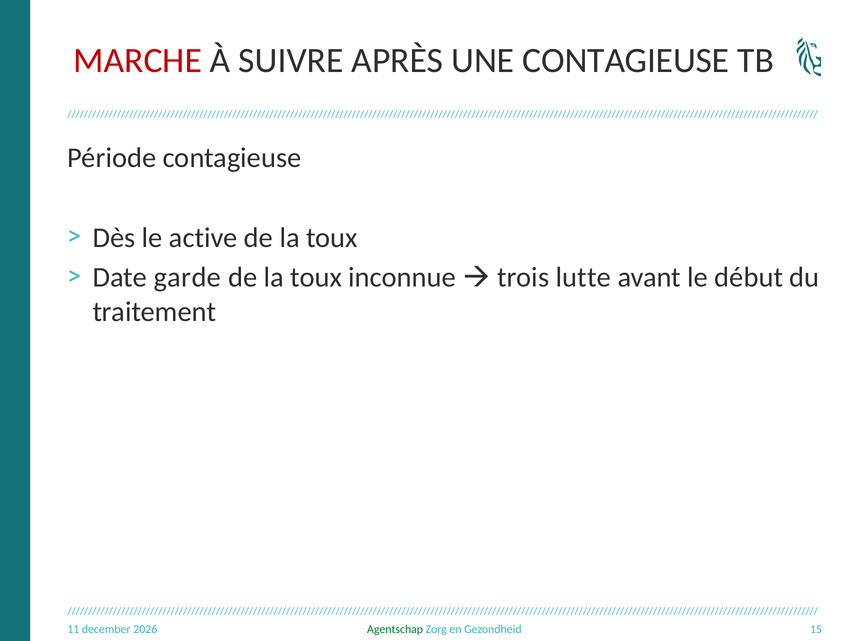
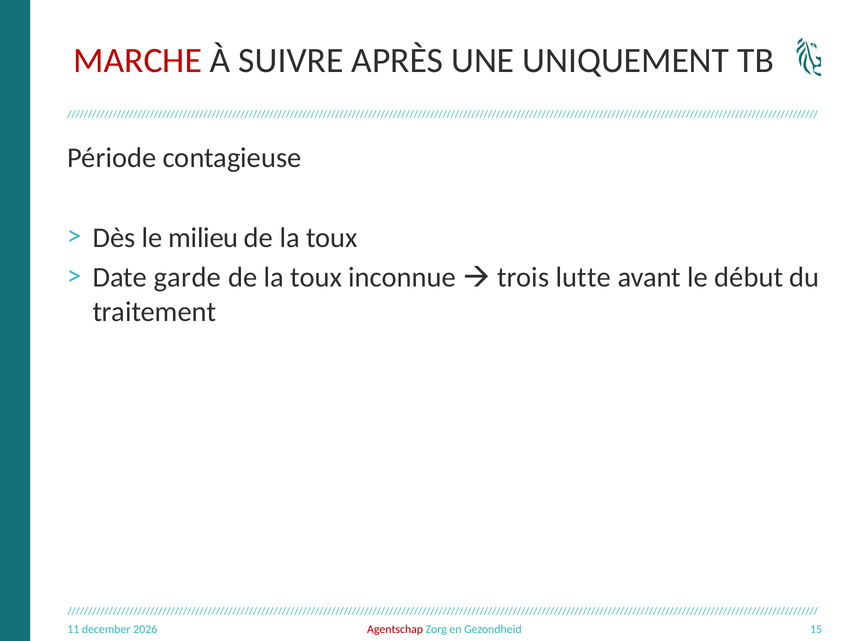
UNE CONTAGIEUSE: CONTAGIEUSE -> UNIQUEMENT (626, 60)
active: active -> milieu (203, 238)
Agentschap colour: green -> red (395, 629)
